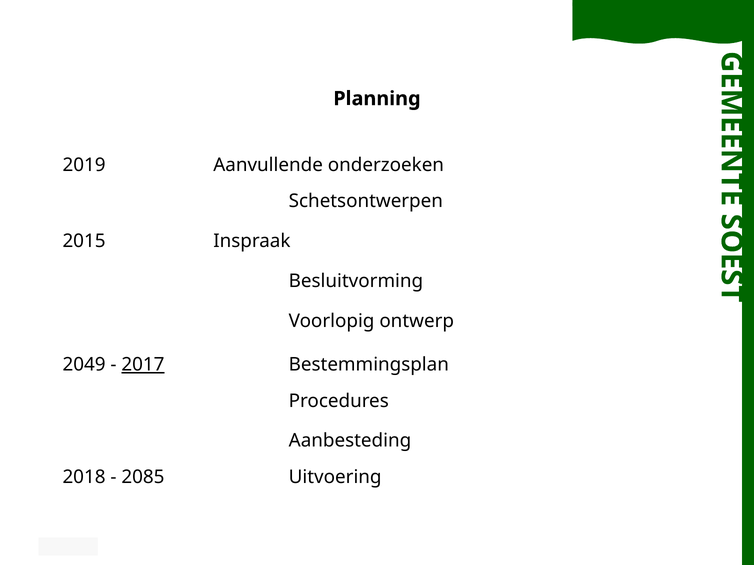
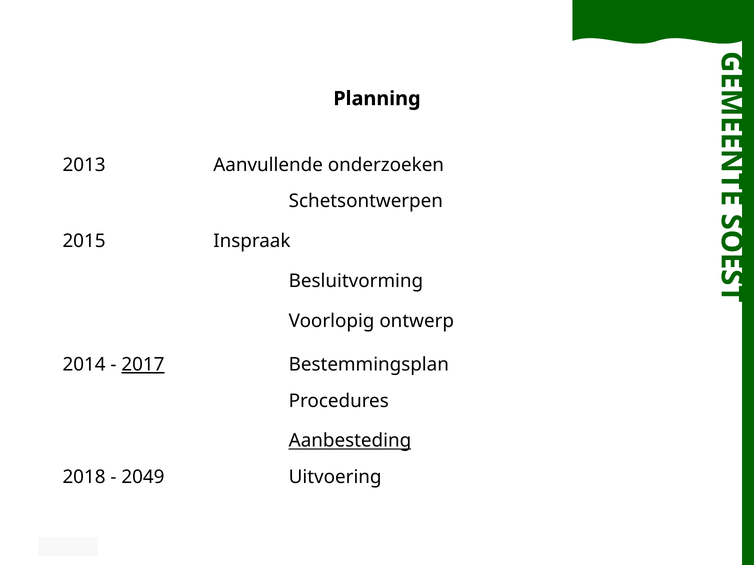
2019: 2019 -> 2013 (84, 165)
2049: 2049 -> 2014 (84, 365)
Aanbesteding underline: none -> present (350, 441)
2085: 2085 -> 2049 (143, 477)
